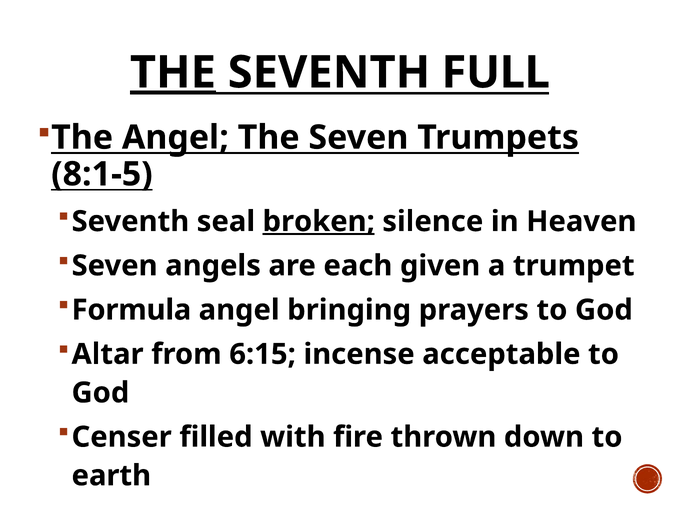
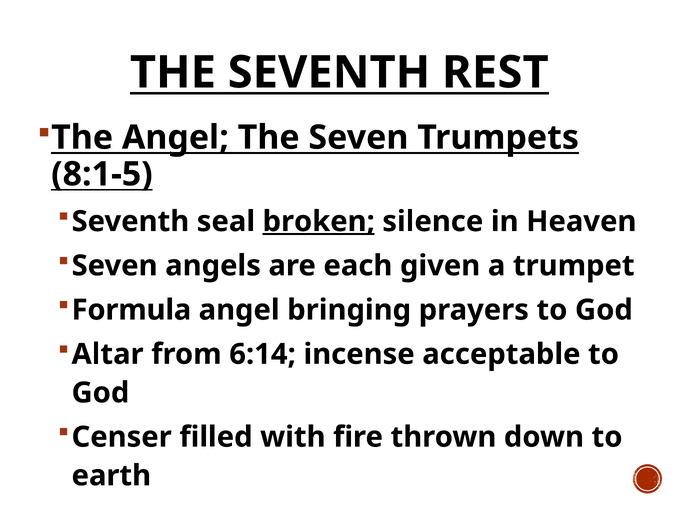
THE underline: present -> none (173, 73)
FULL: FULL -> REST (495, 73)
6:15: 6:15 -> 6:14 (263, 354)
